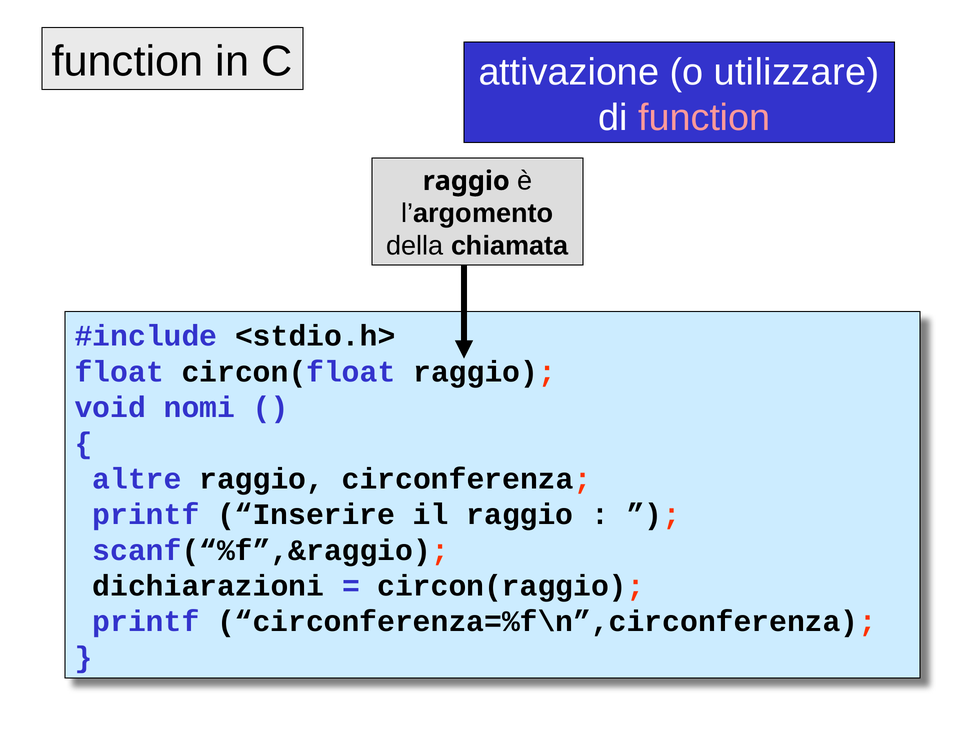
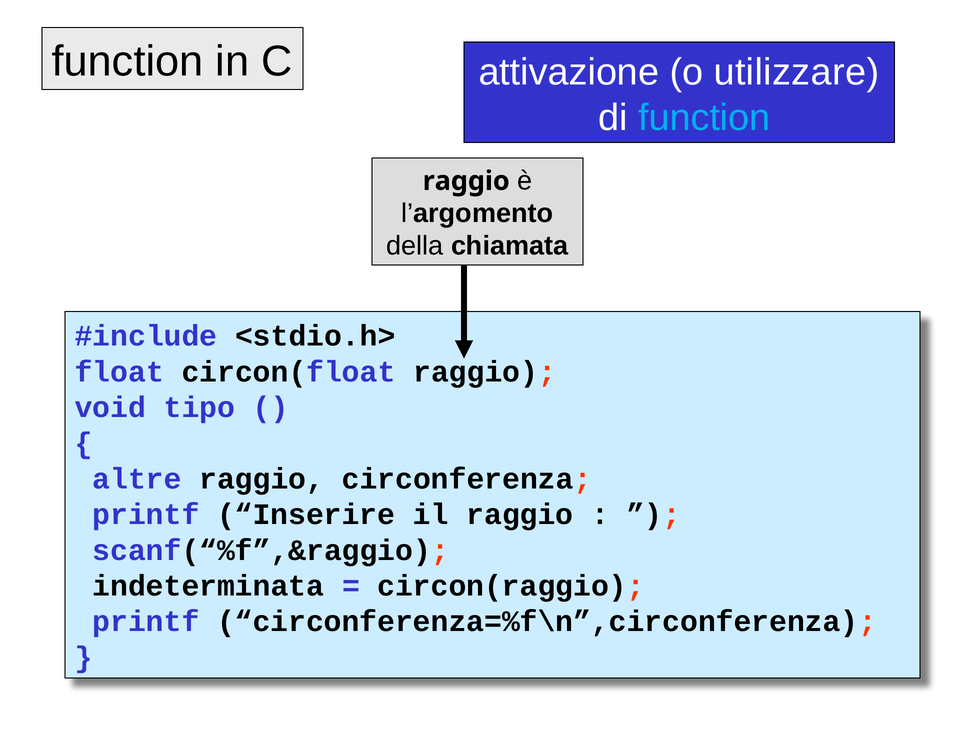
function colour: pink -> light blue (704, 118)
nomi: nomi -> tipo (200, 408)
dichiarazioni: dichiarazioni -> indeterminata (208, 586)
